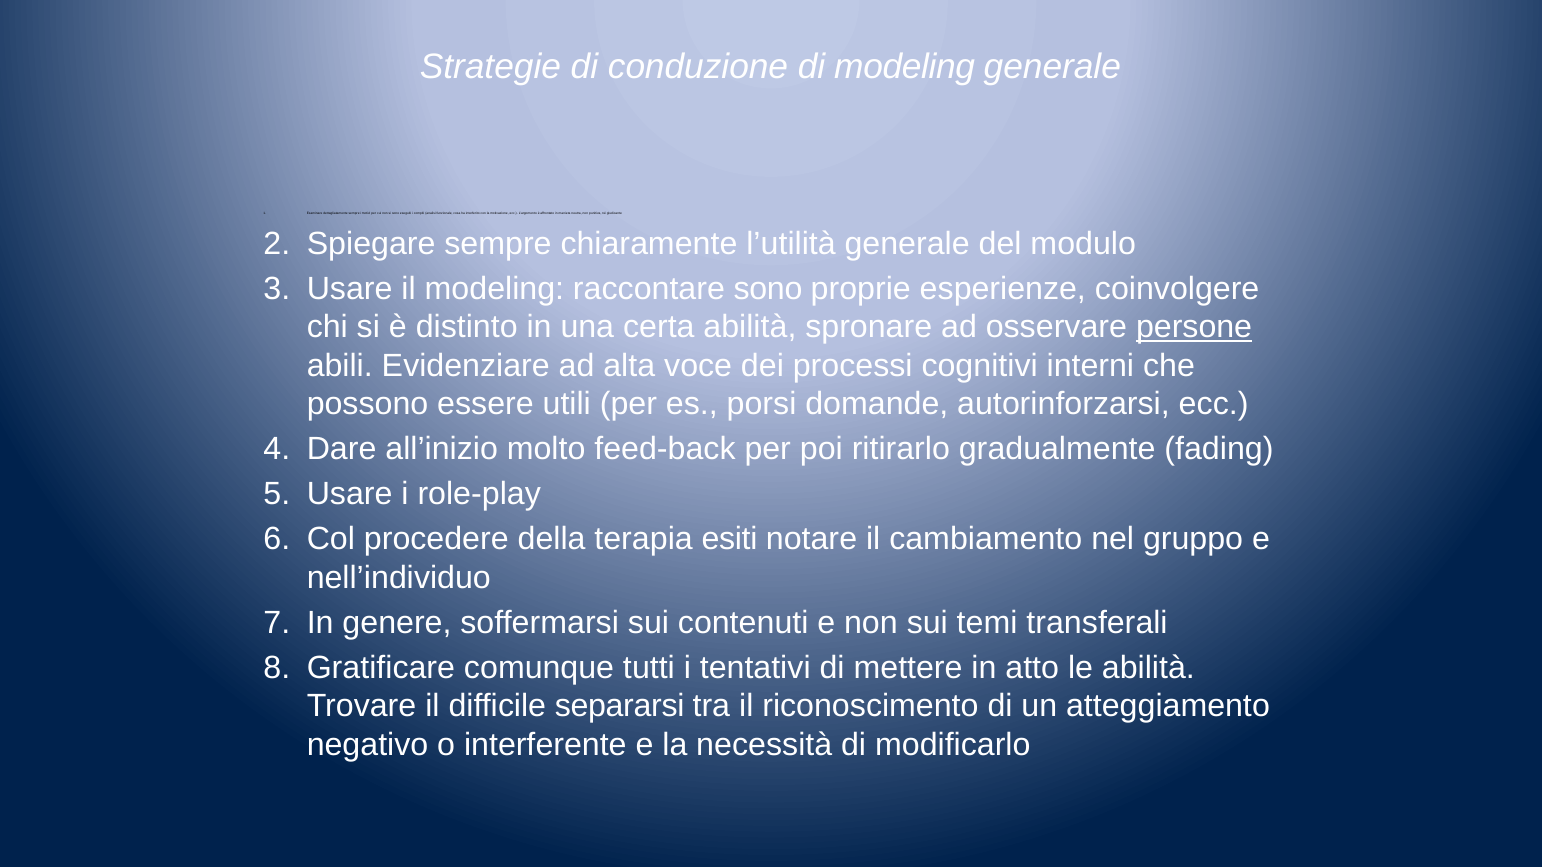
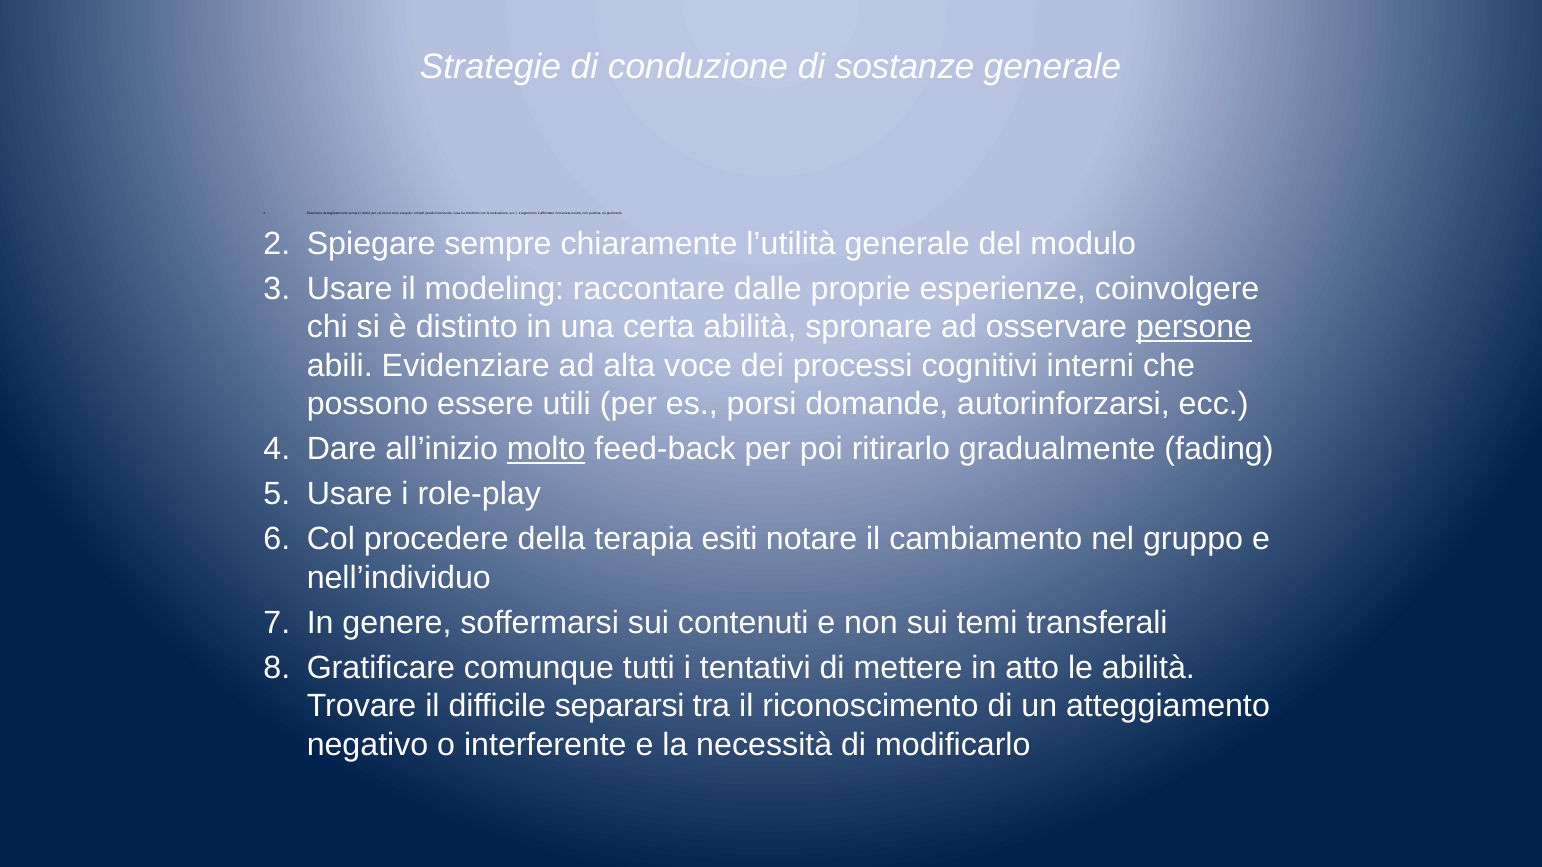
di modeling: modeling -> sostanze (905, 67)
raccontare sono: sono -> dalle (768, 289)
molto underline: none -> present (546, 449)
